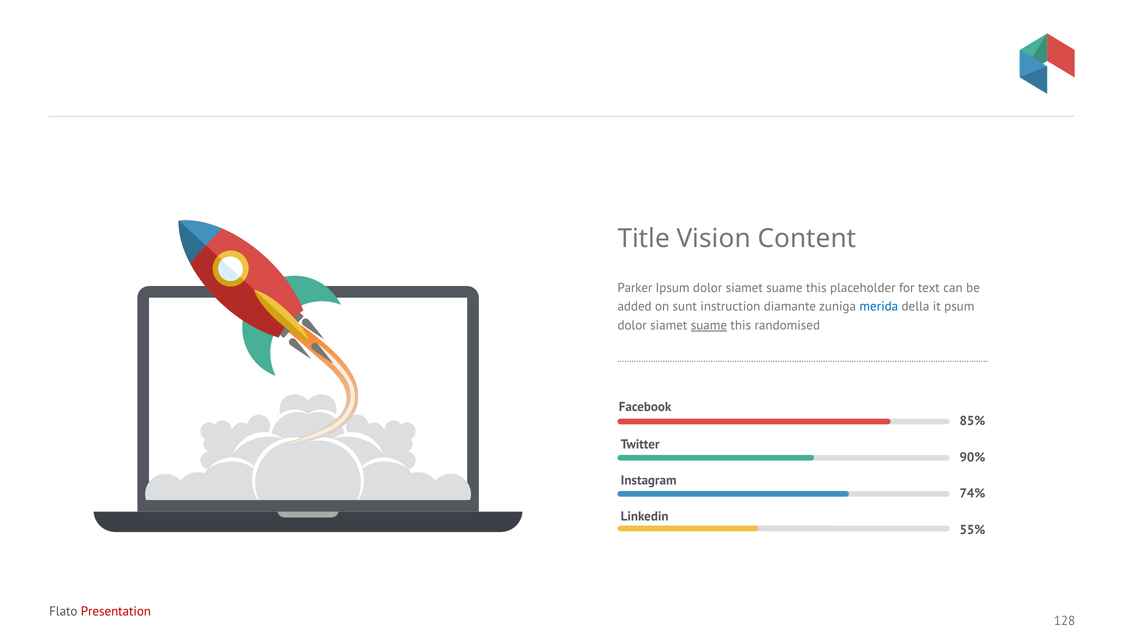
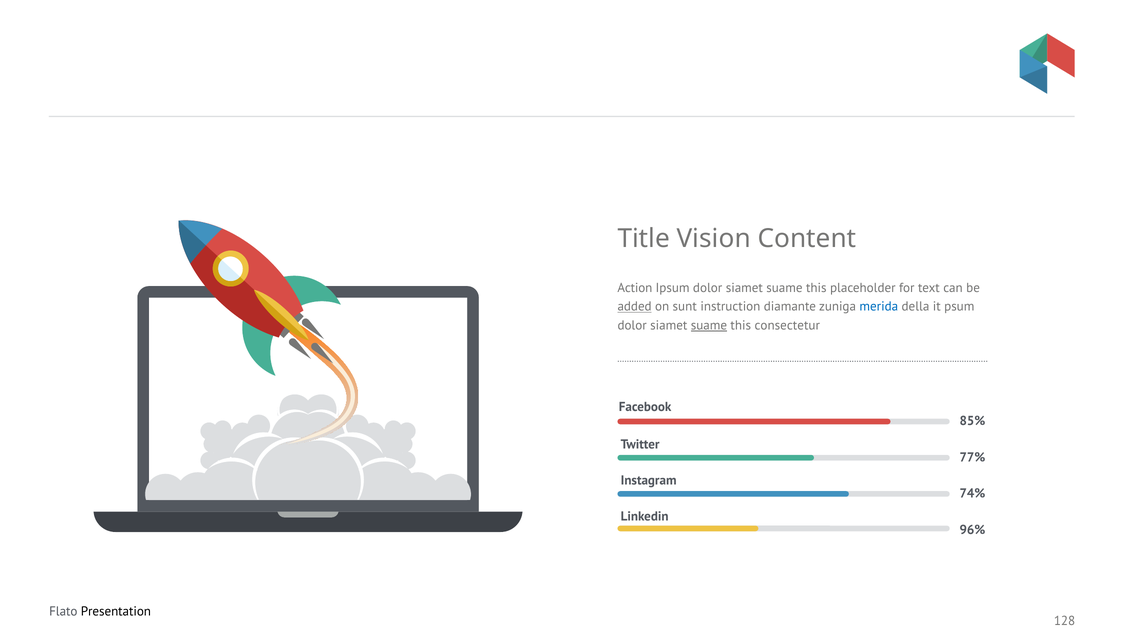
Parker: Parker -> Action (635, 288)
added underline: none -> present (635, 306)
randomised: randomised -> consectetur (787, 325)
90%: 90% -> 77% (972, 457)
55%: 55% -> 96% (972, 530)
Presentation colour: red -> black (116, 611)
